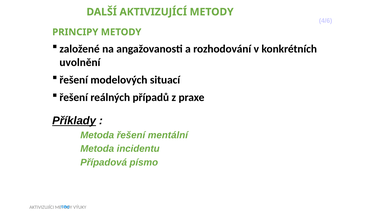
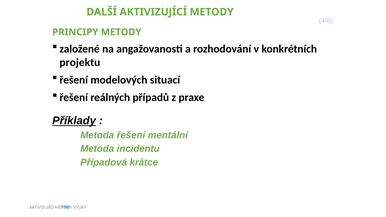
uvolnění: uvolnění -> projektu (80, 62)
písmo: písmo -> krátce (144, 162)
